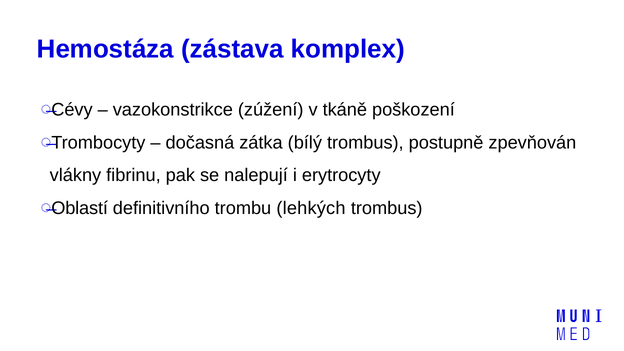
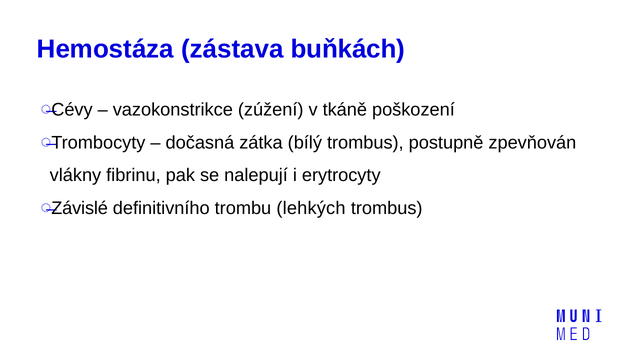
komplex: komplex -> buňkách (348, 49)
Oblastí: Oblastí -> Závislé (80, 208)
